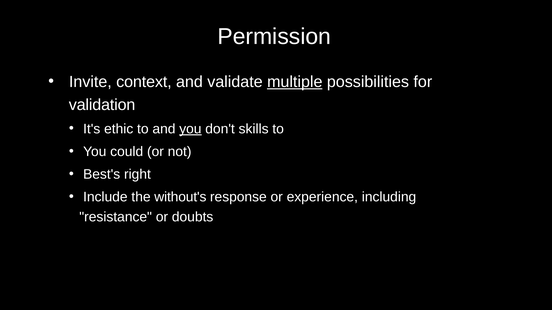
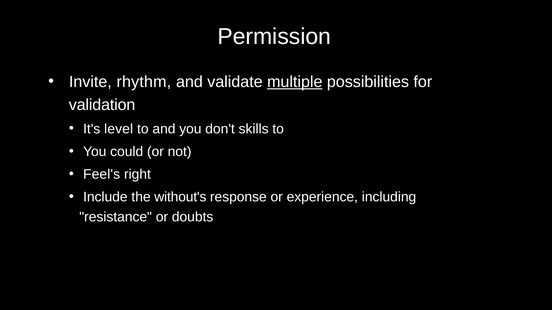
context: context -> rhythm (144, 82)
ethic: ethic -> level (119, 129)
you underline: present -> none (190, 129)
Best's: Best's -> Feel's (102, 175)
